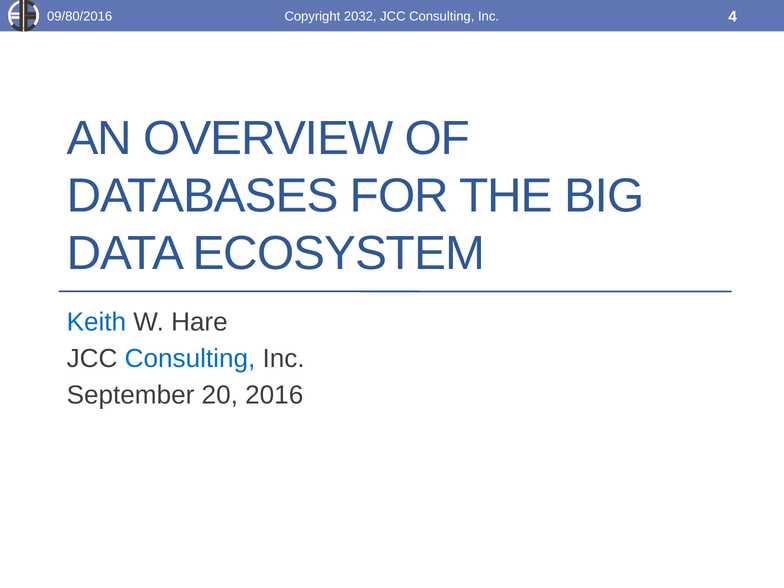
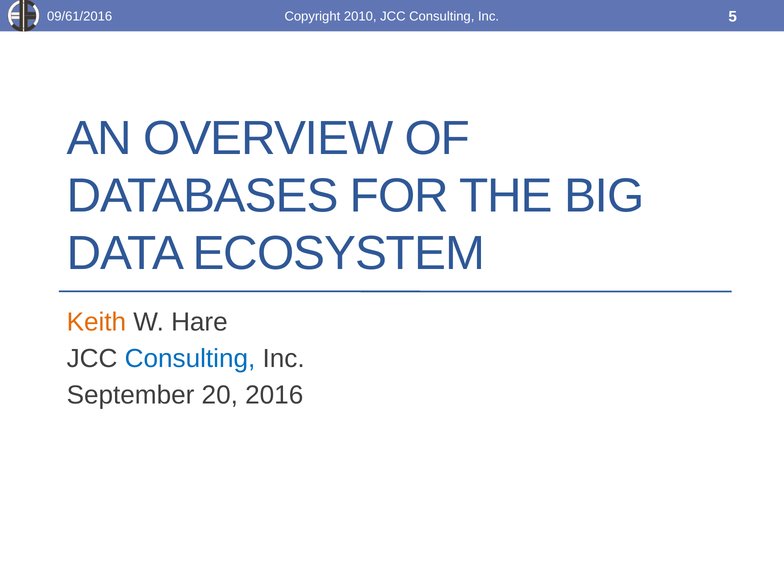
09/80/2016: 09/80/2016 -> 09/61/2016 (80, 17)
2032: 2032 -> 2010 (360, 17)
4: 4 -> 5 (733, 17)
Keith colour: blue -> orange (96, 322)
